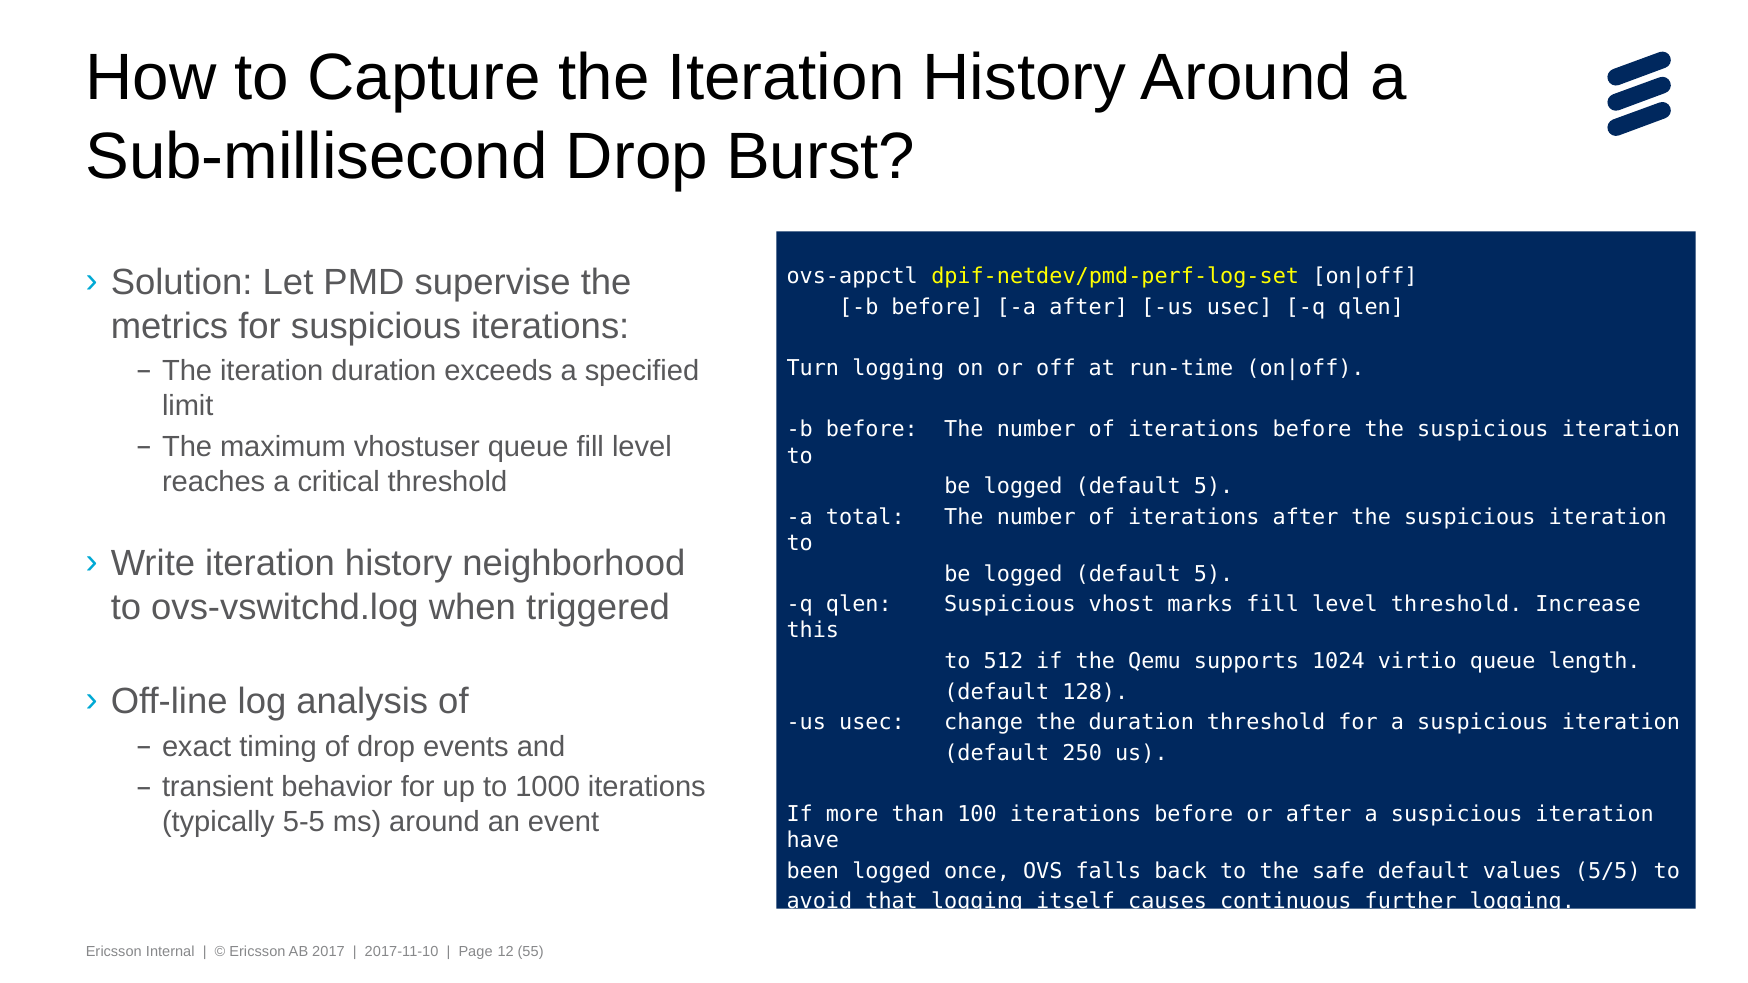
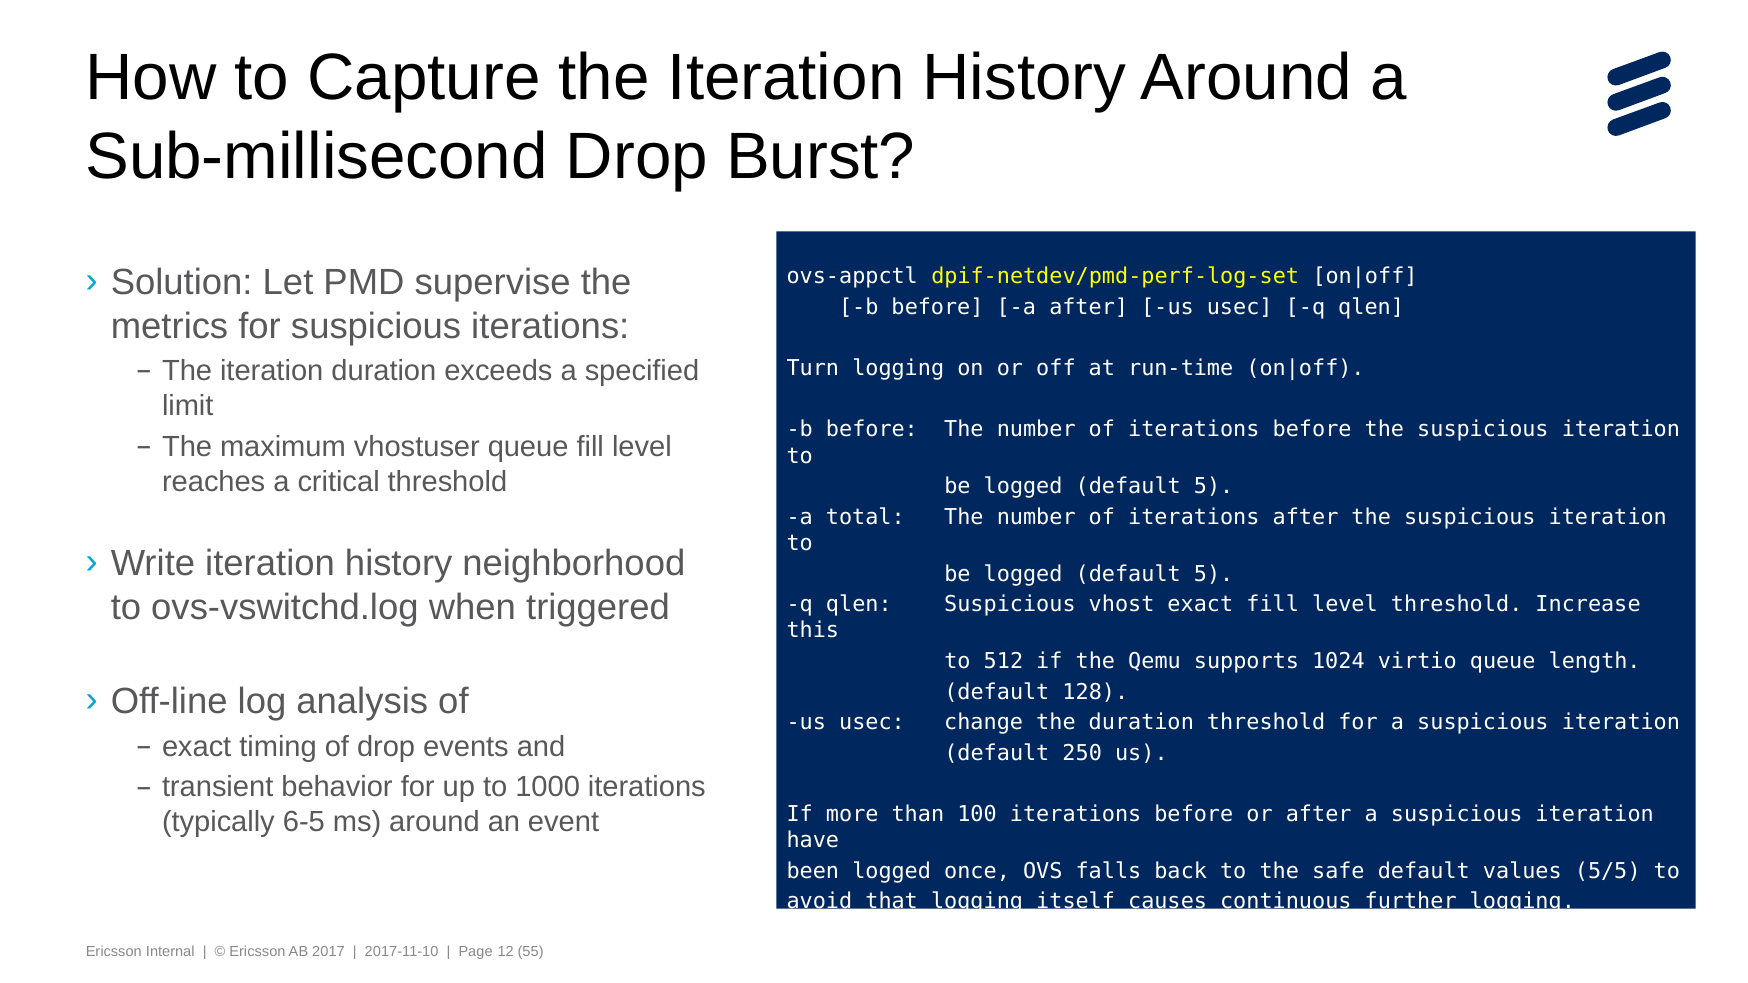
vhost marks: marks -> exact (1200, 605)
5-5: 5-5 -> 6-5 (304, 822)
